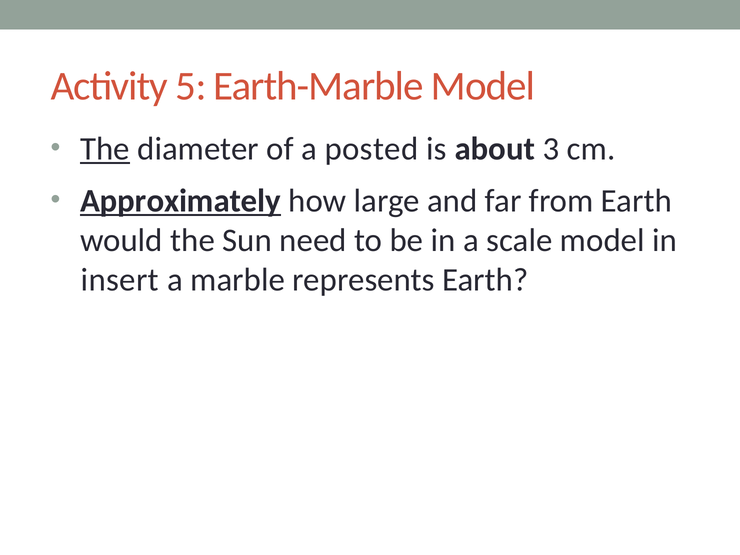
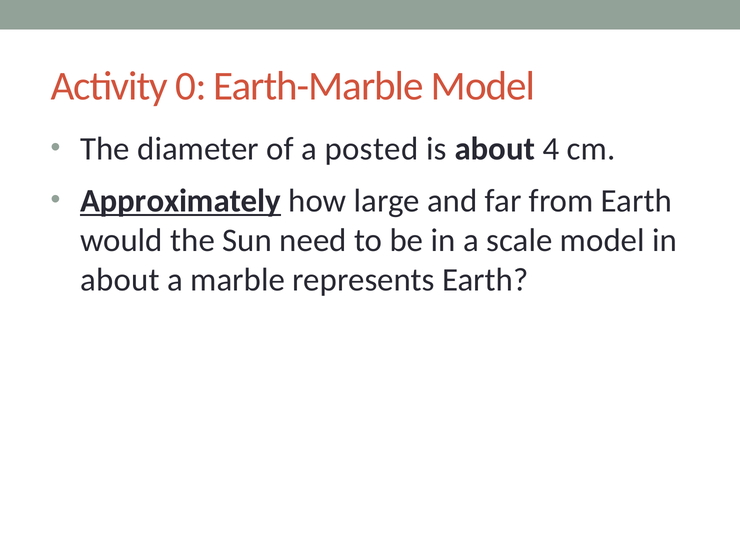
5: 5 -> 0 (191, 86)
The underline: present -> none (105, 149)
3: 3 -> 4 (551, 149)
insert: insert -> about (120, 280)
